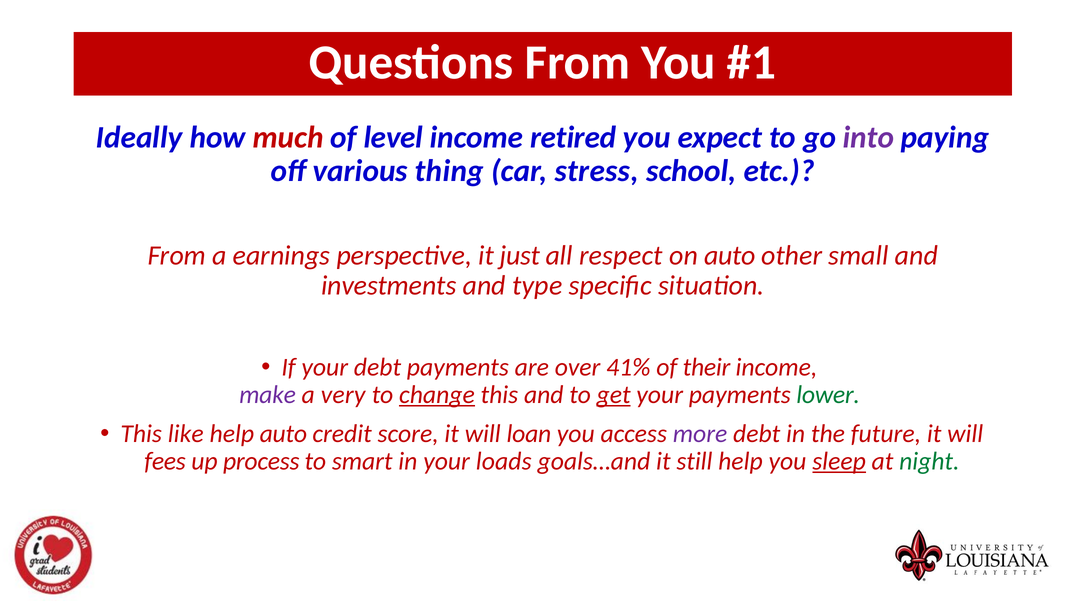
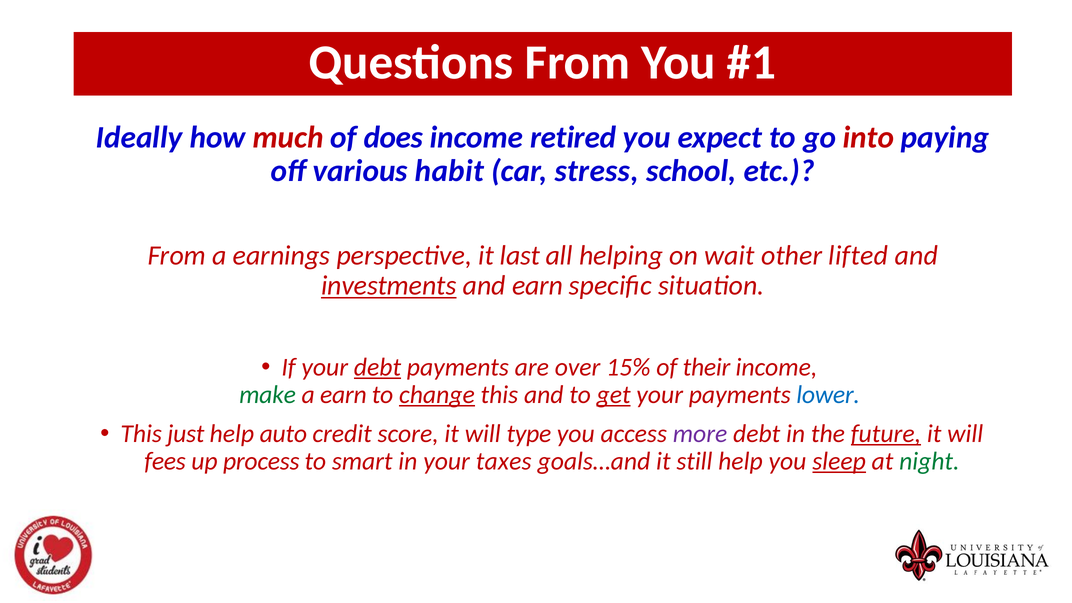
level: level -> does (393, 137)
into colour: purple -> red (868, 137)
thing: thing -> habit (449, 171)
just: just -> last (520, 255)
respect: respect -> helping (621, 255)
on auto: auto -> wait (730, 255)
small: small -> lifted (858, 255)
investments underline: none -> present (389, 286)
and type: type -> earn (537, 286)
debt underline: none -> present (377, 367)
41%: 41% -> 15% (628, 367)
make colour: purple -> green (268, 395)
a very: very -> earn (343, 395)
lower colour: green -> blue (828, 395)
like: like -> just (186, 434)
loan: loan -> type (529, 434)
future underline: none -> present (886, 434)
loads: loads -> taxes (504, 461)
